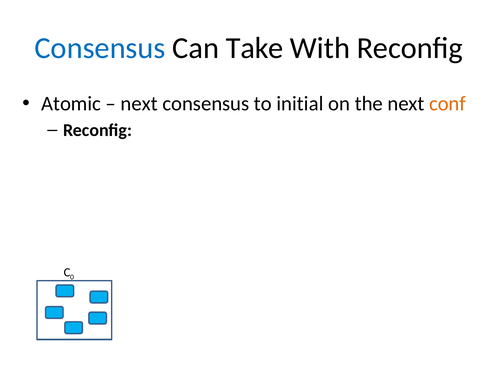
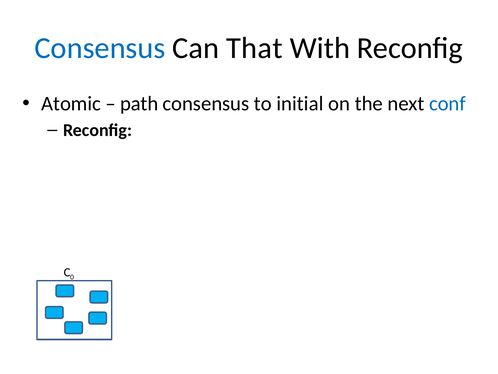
Take: Take -> That (254, 48)
next: next -> path (139, 104)
conf colour: orange -> blue (447, 104)
